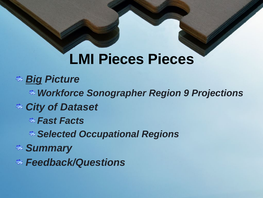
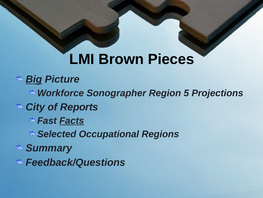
LMI Pieces: Pieces -> Brown (121, 59)
9: 9 -> 5 (186, 93)
Dataset: Dataset -> Reports (79, 107)
Facts underline: none -> present (72, 120)
